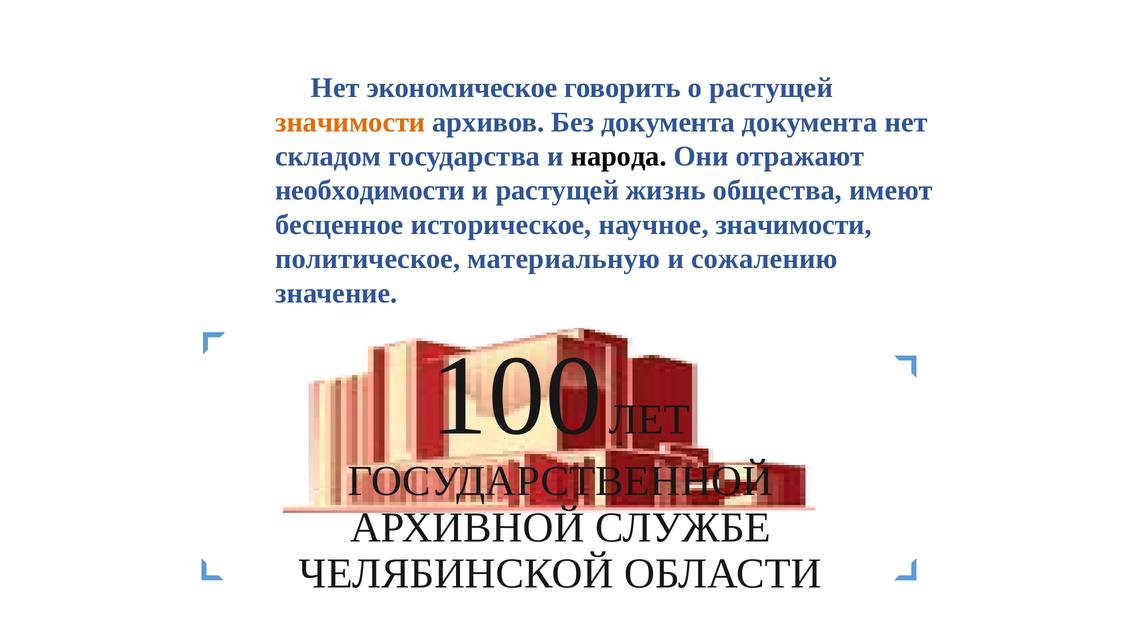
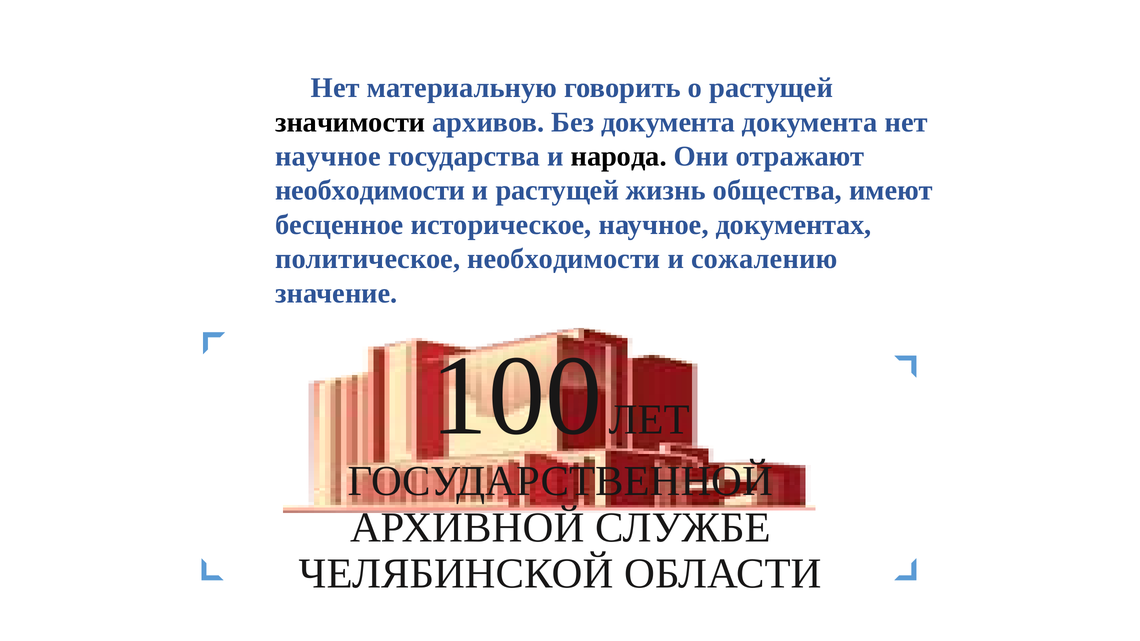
экономическое: экономическое -> материальную (462, 88)
значимости colour: orange -> black (350, 122)
складом: складом -> научное (328, 156)
научное значимости: значимости -> документах (794, 225)
политическое материальную: материальную -> необходимости (564, 259)
